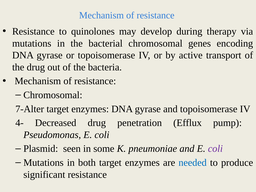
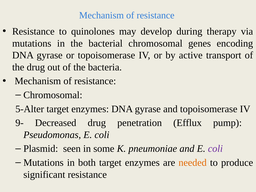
7-Alter: 7-Alter -> 5-Alter (30, 109)
4-: 4- -> 9- (19, 123)
needed colour: blue -> orange (193, 163)
